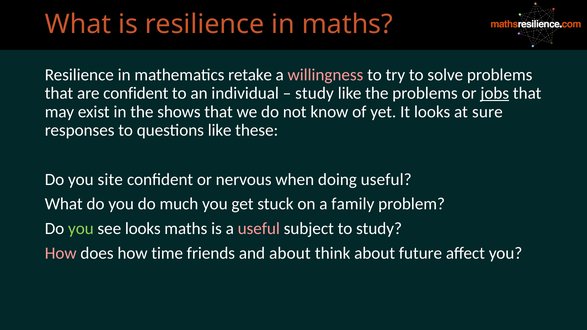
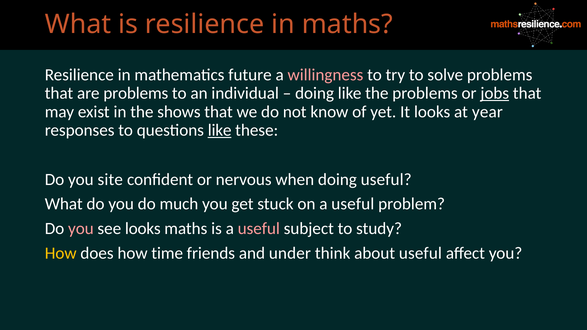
retake: retake -> future (250, 75)
are confident: confident -> problems (136, 93)
study: study -> doing (315, 93)
sure: sure -> year (487, 112)
like underline: none -> present (220, 130)
on a family: family -> useful (353, 204)
you colour: light green -> pink (81, 229)
How colour: pink -> yellow (61, 253)
and about: about -> under (290, 253)
about future: future -> useful (420, 253)
